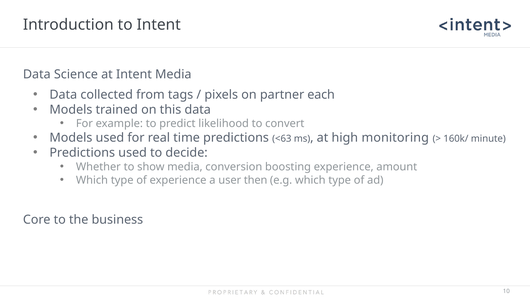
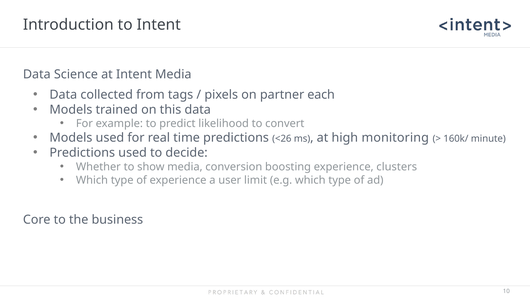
<63: <63 -> <26 (282, 139)
amount: amount -> clusters (397, 167)
then: then -> limit (256, 180)
